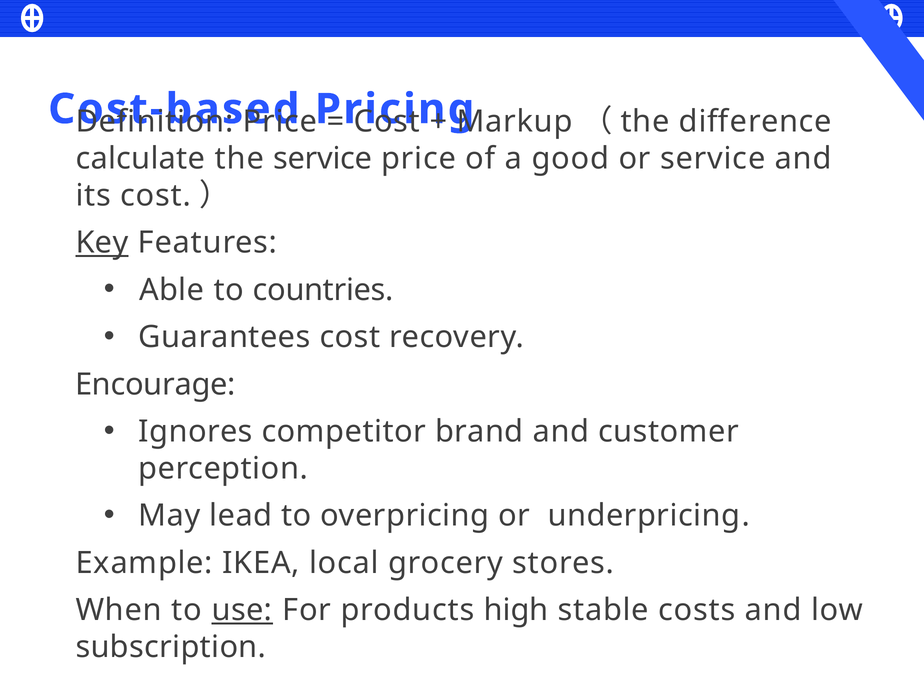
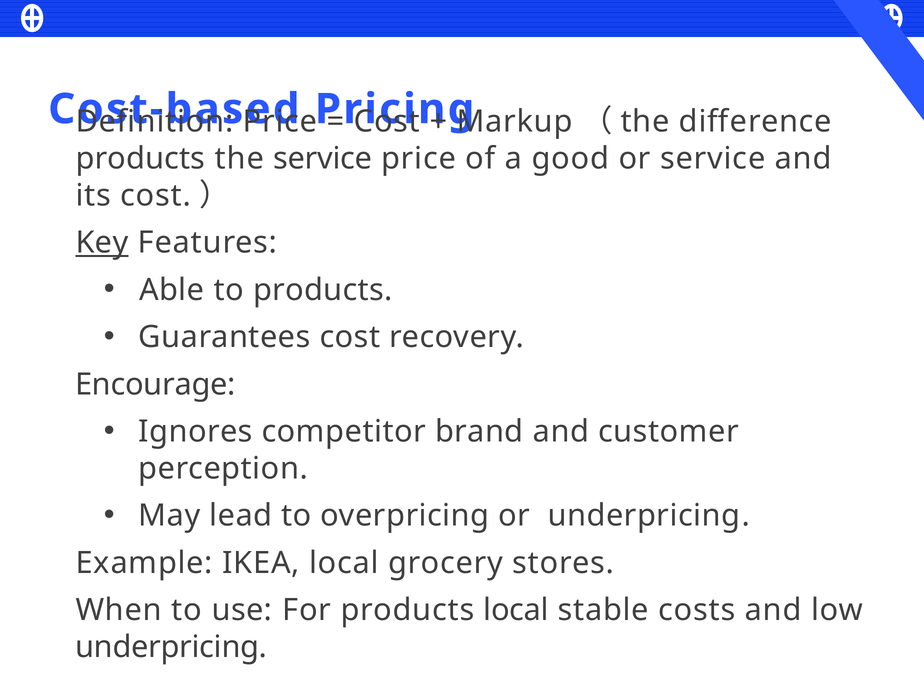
calculate: calculate -> products (140, 159)
to countries: countries -> products (323, 290)
use underline: present -> none (242, 610)
products high: high -> local (516, 610)
subscription: subscription -> underpricing (171, 647)
